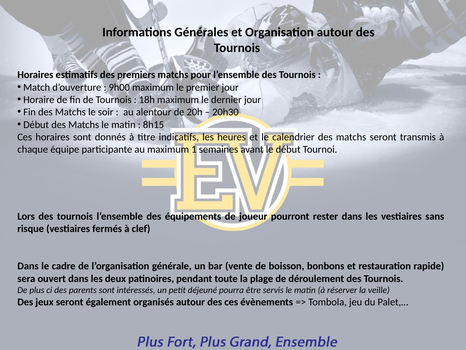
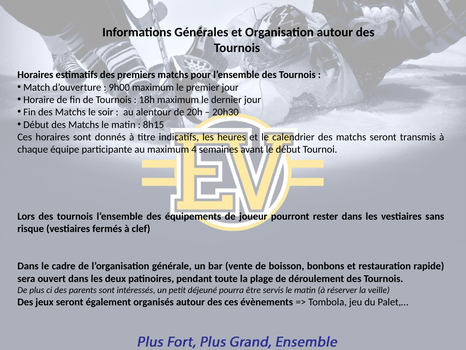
1: 1 -> 4 (194, 149)
